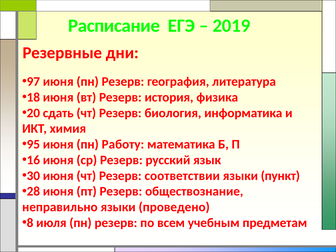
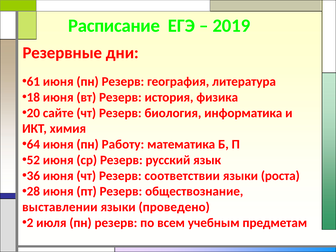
97: 97 -> 61 (33, 82)
сдать: сдать -> сайте (58, 113)
95: 95 -> 64 (33, 144)
16: 16 -> 52 (33, 160)
30: 30 -> 36 (33, 176)
пункт: пункт -> роста (280, 176)
неправильно: неправильно -> выставлении (60, 207)
8: 8 -> 2 (30, 223)
